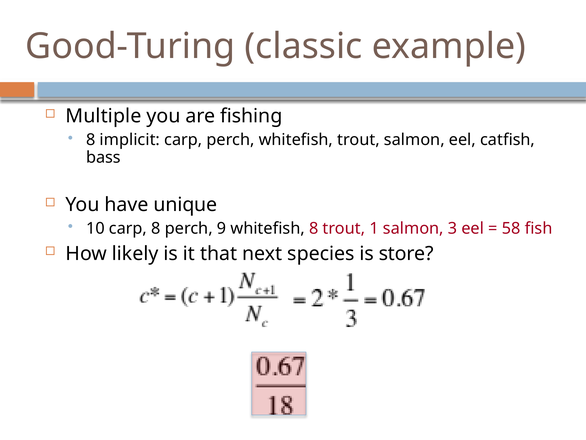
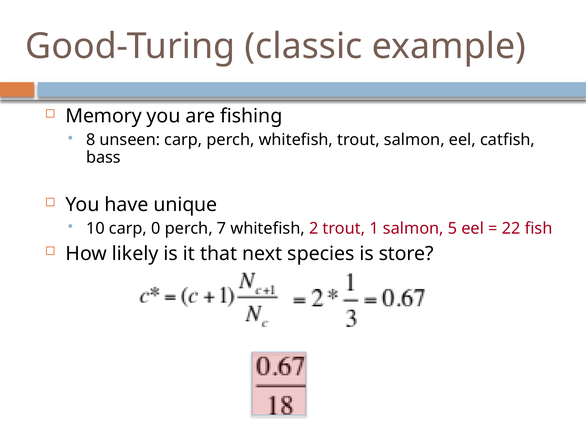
Multiple: Multiple -> Memory (104, 116)
implicit: implicit -> unseen (130, 140)
carp 8: 8 -> 0 (156, 228)
9: 9 -> 7 (222, 228)
whitefish 8: 8 -> 2 (314, 228)
3: 3 -> 5 (453, 228)
58: 58 -> 22 (511, 228)
